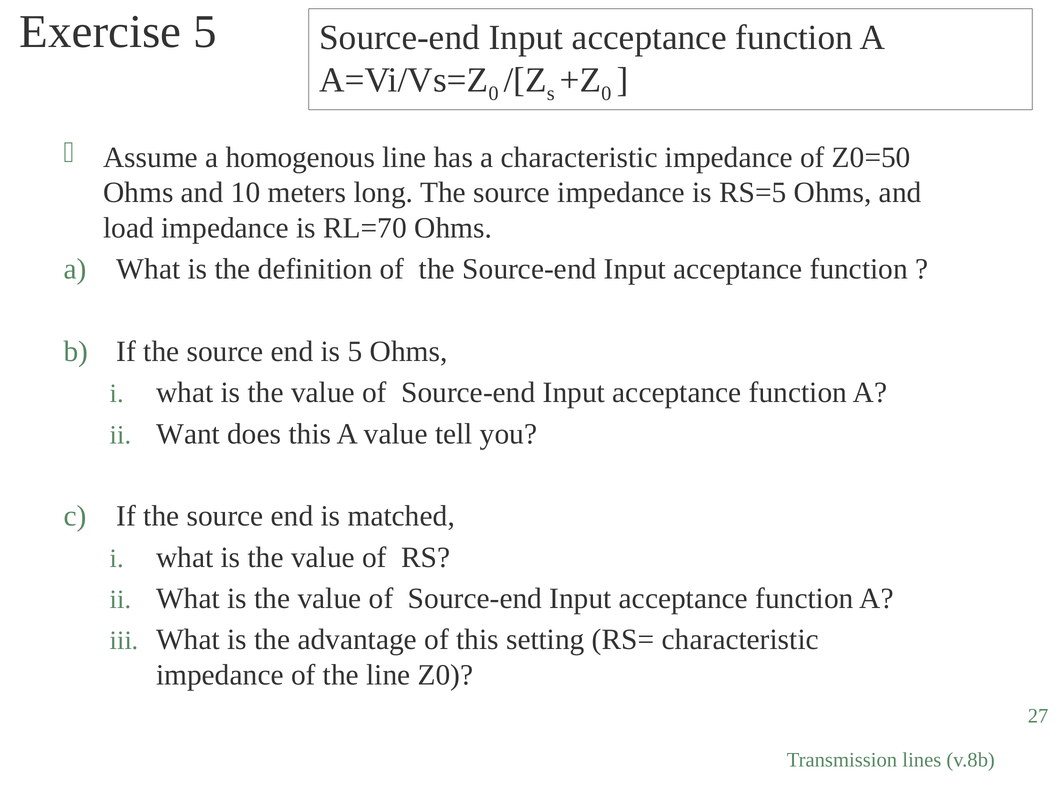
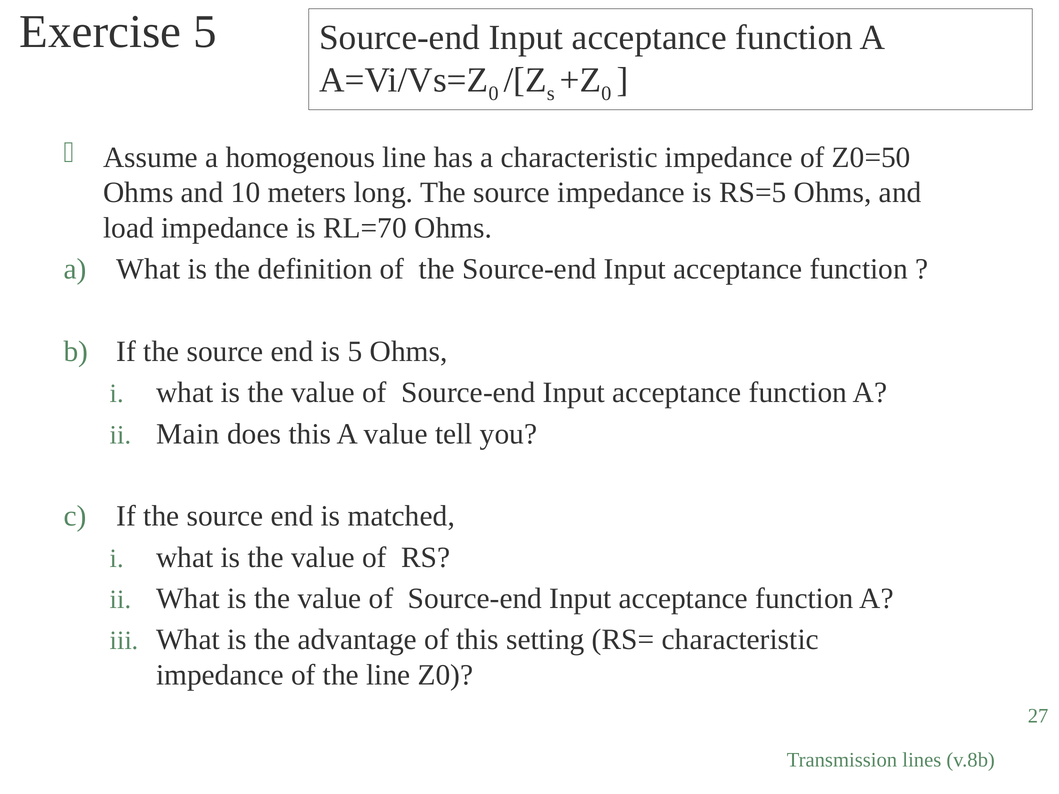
Want: Want -> Main (188, 434)
